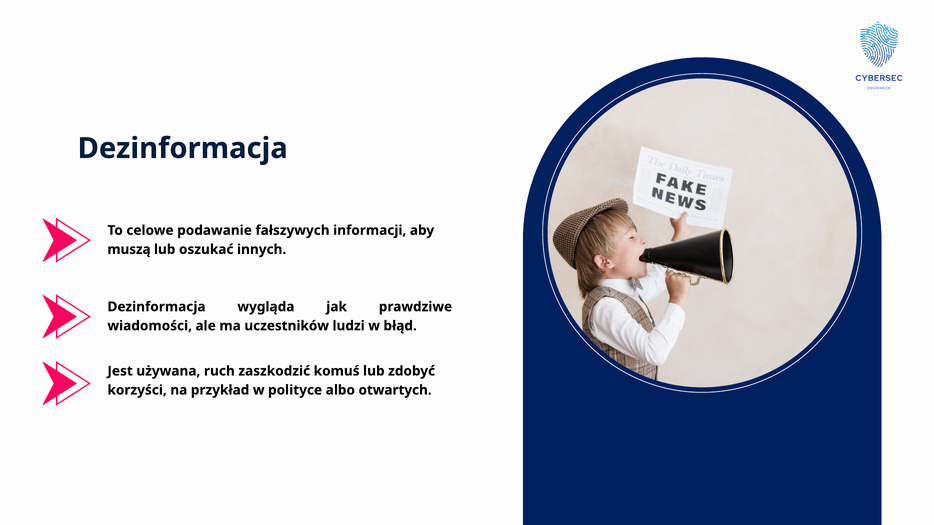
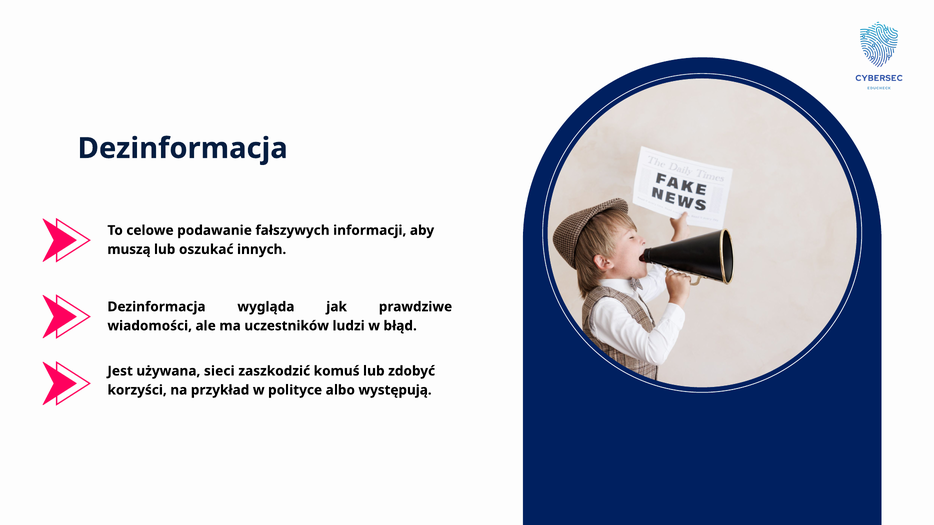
ruch: ruch -> sieci (219, 371)
otwartych: otwartych -> występują (395, 390)
